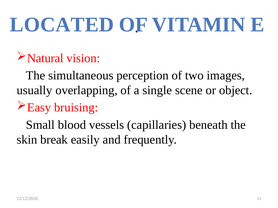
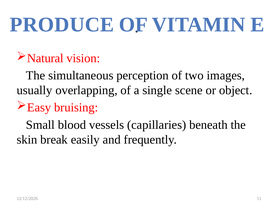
LOCATED: LOCATED -> PRODUCE (62, 25)
